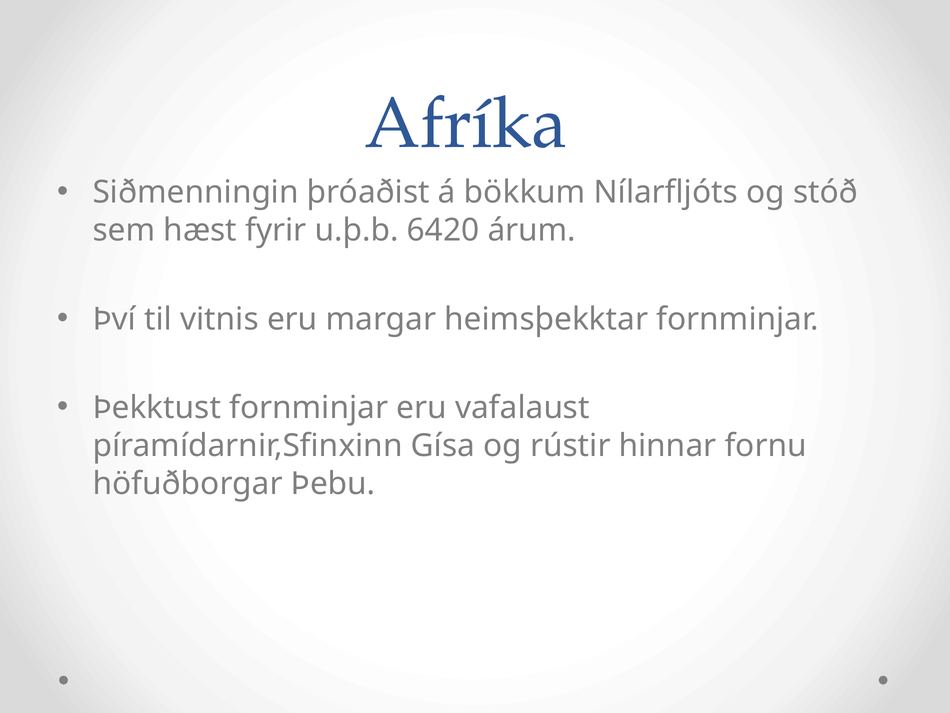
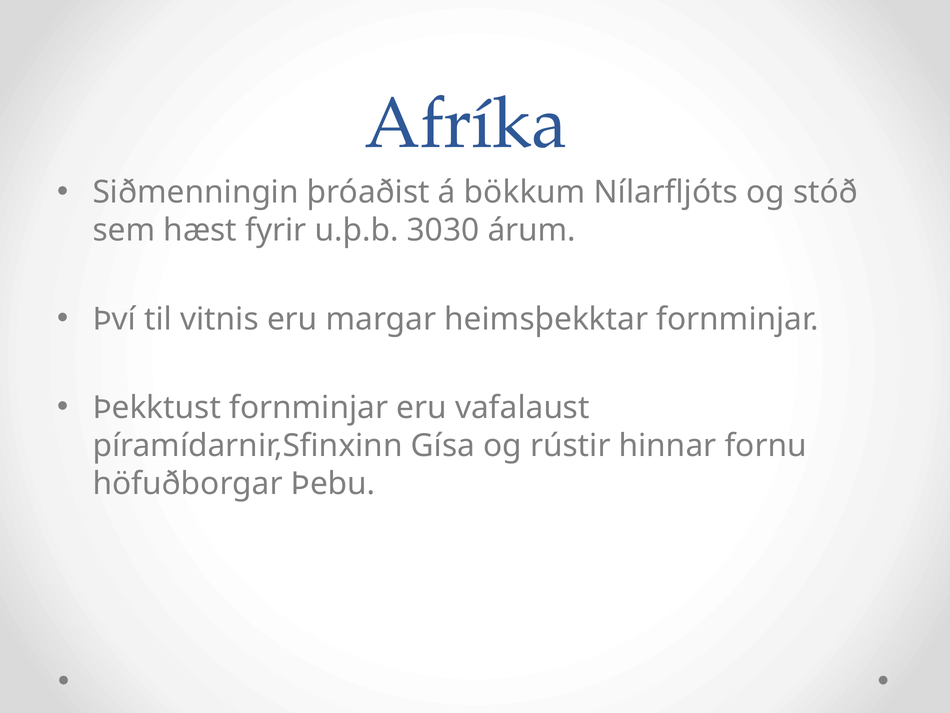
6420: 6420 -> 3030 (443, 230)
